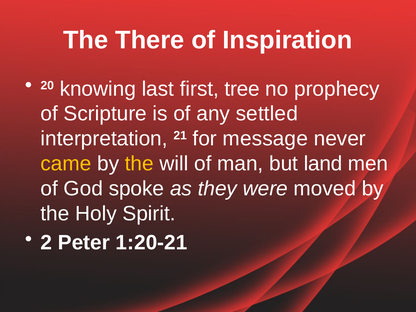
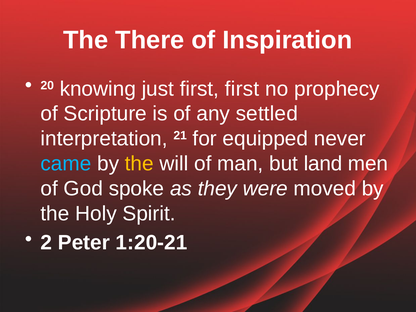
last: last -> just (158, 89)
first tree: tree -> first (242, 89)
message: message -> equipped (265, 139)
came colour: yellow -> light blue (66, 164)
